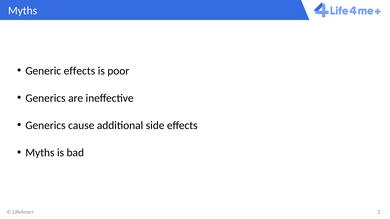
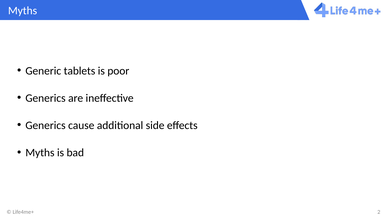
Generic effects: effects -> tablets (80, 71)
